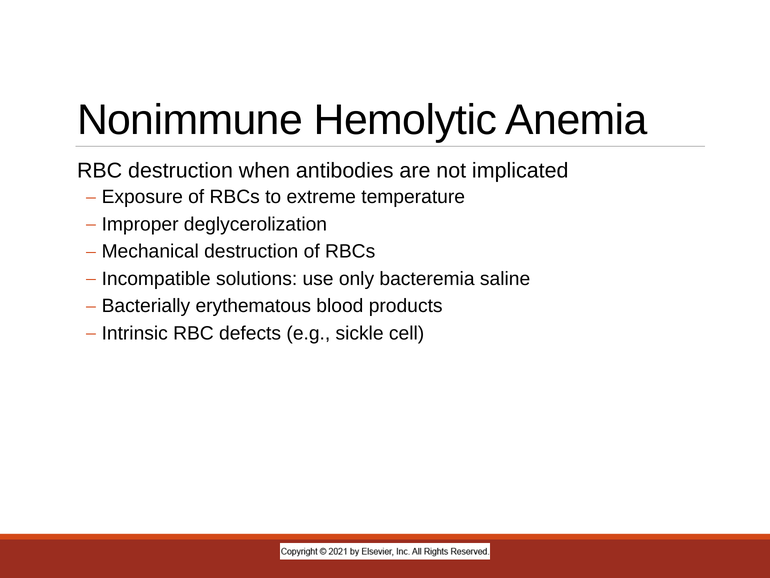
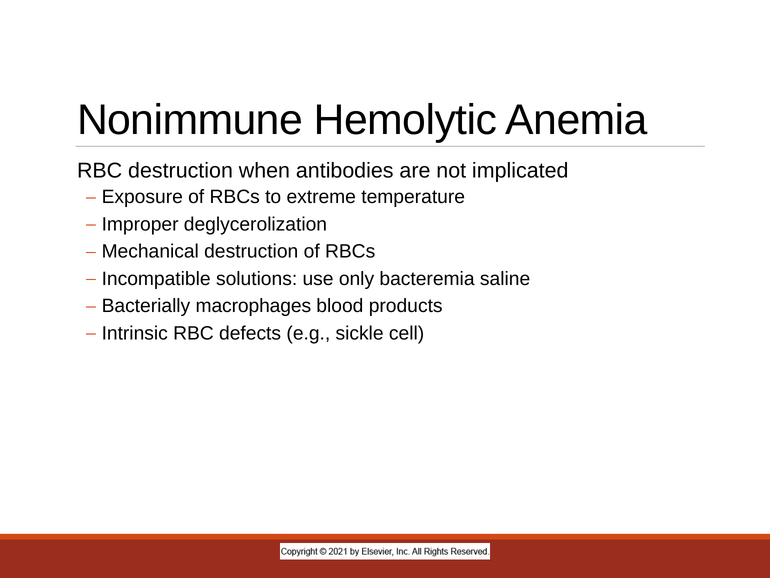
erythematous: erythematous -> macrophages (253, 306)
